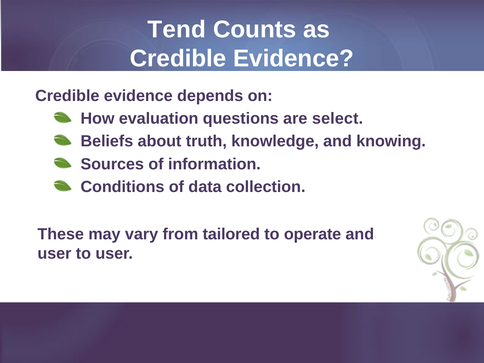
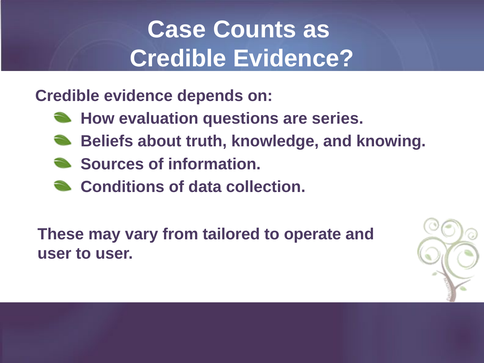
Tend: Tend -> Case (177, 29)
select: select -> series (338, 118)
